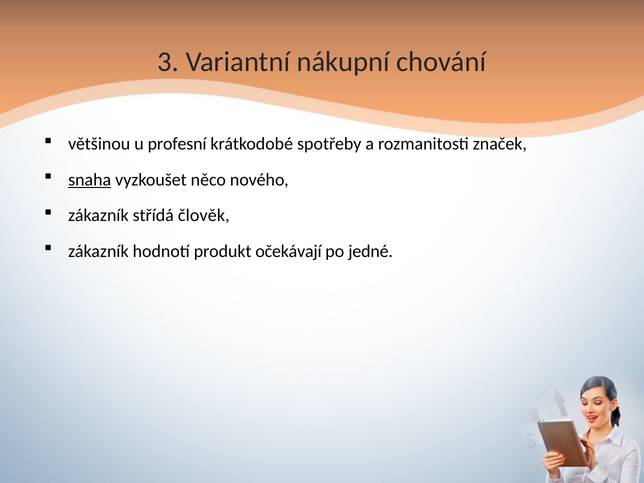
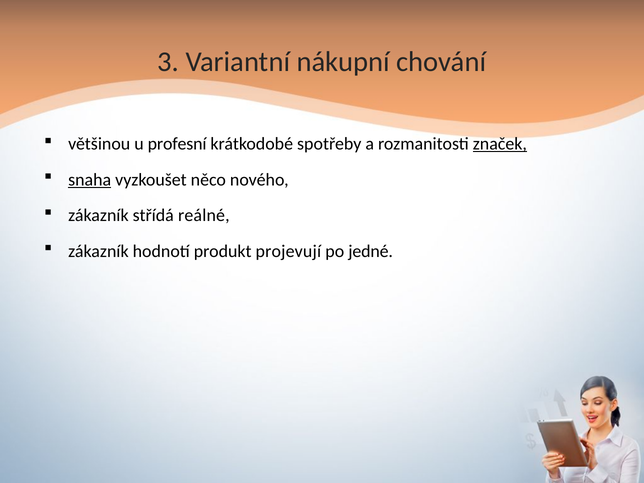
značek underline: none -> present (500, 144)
člověk: člověk -> reálné (204, 216)
očekávají: očekávají -> projevují (288, 251)
